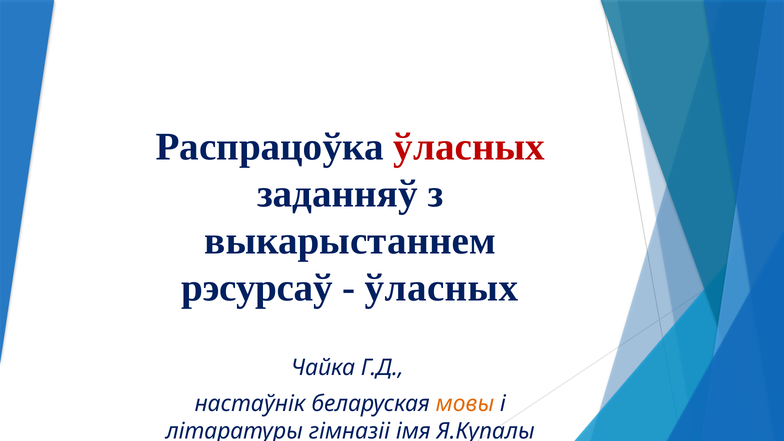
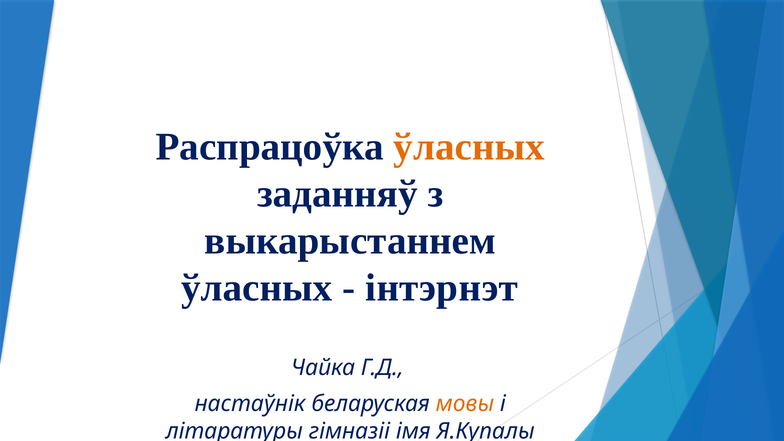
ўласных colour: red -> orange (469, 147)
рэсурсаў: рэсурсаў -> ўласных (257, 288)
ўласных: ўласных -> інтэрнэт (442, 288)
